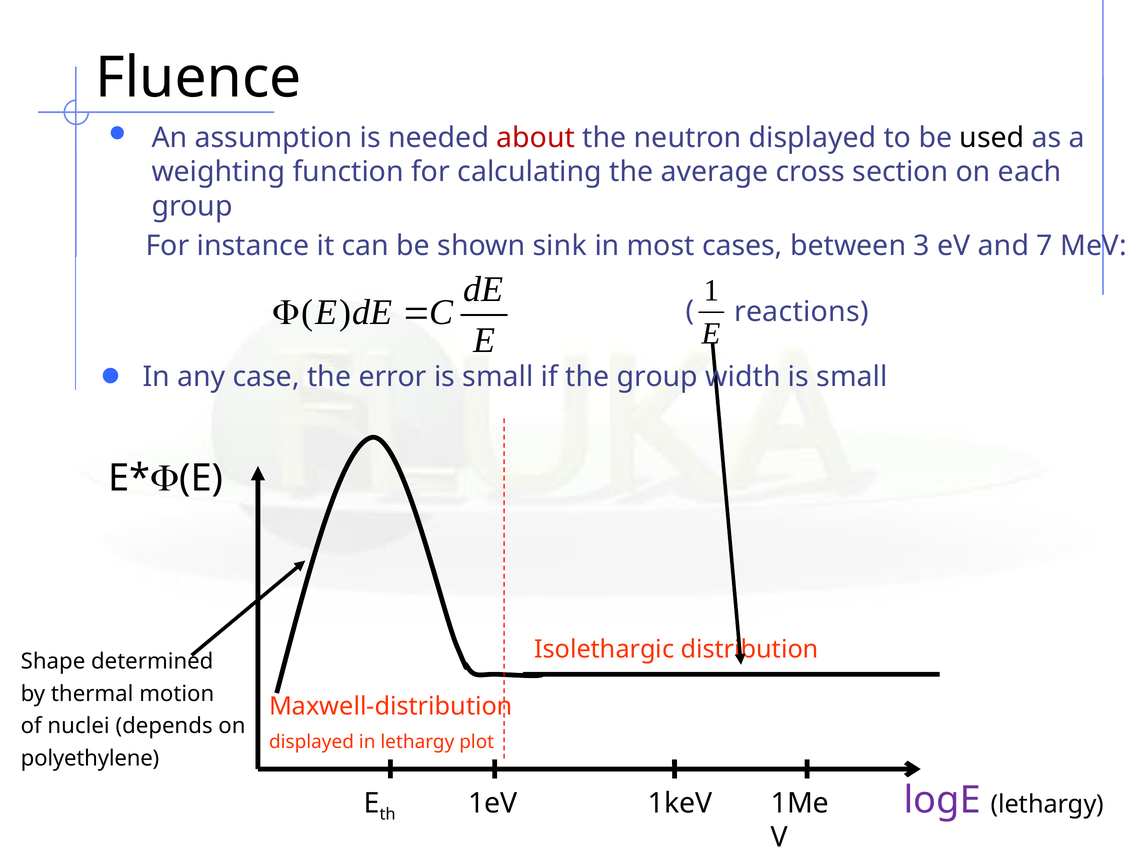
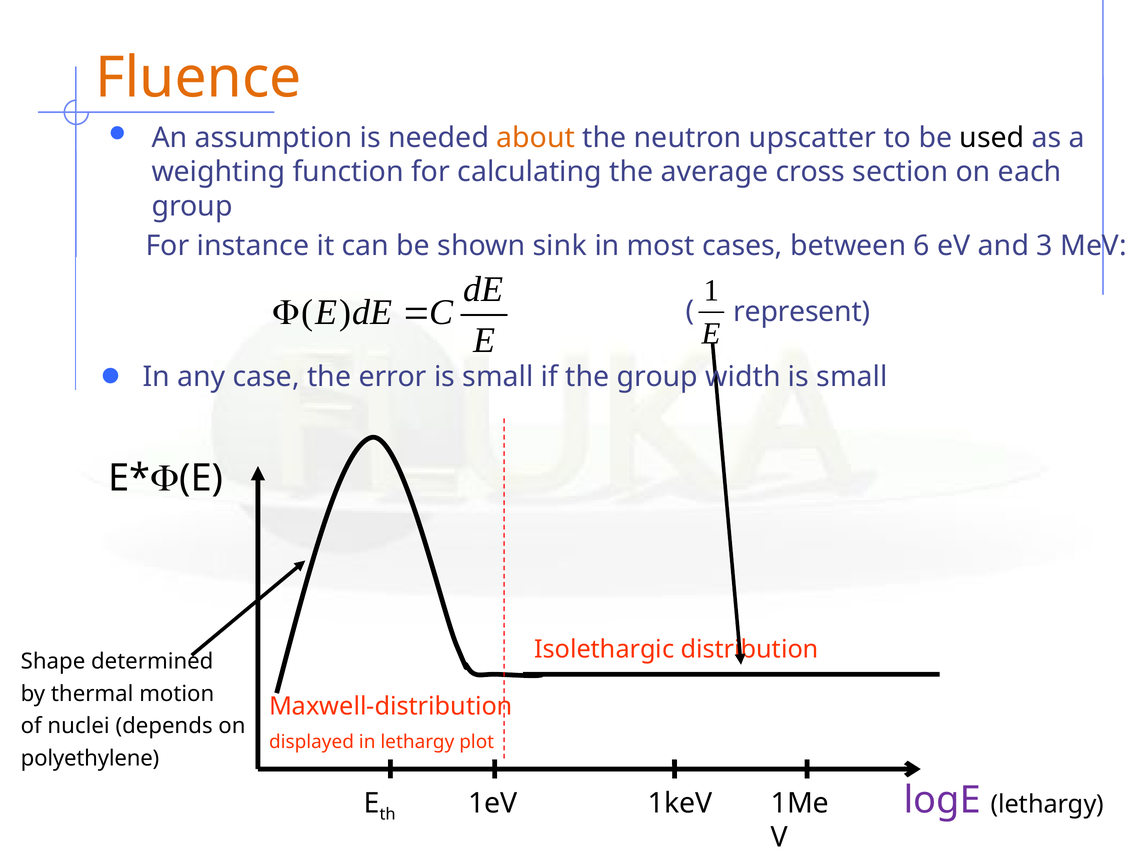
Fluence colour: black -> orange (198, 78)
about colour: red -> orange (536, 138)
neutron displayed: displayed -> upscatter (812, 138)
3: 3 -> 6 (922, 246)
7: 7 -> 3 (1045, 246)
reactions: reactions -> represent (802, 312)
